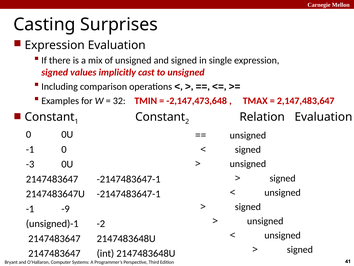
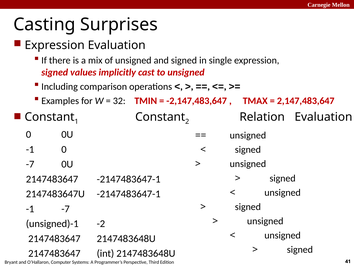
-2,147,473,648: -2,147,473,648 -> -2,147,483,647 (197, 101)
-3: -3 -> -7 (30, 164)
-1 -9: -9 -> -7 (66, 209)
